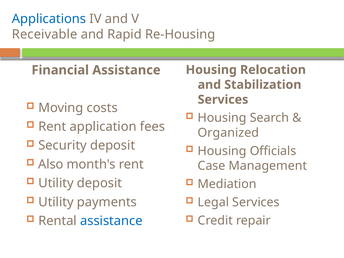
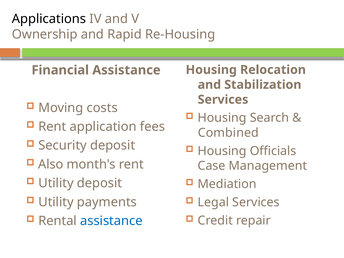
Applications colour: blue -> black (49, 19)
Receivable: Receivable -> Ownership (45, 34)
Organized: Organized -> Combined (228, 133)
